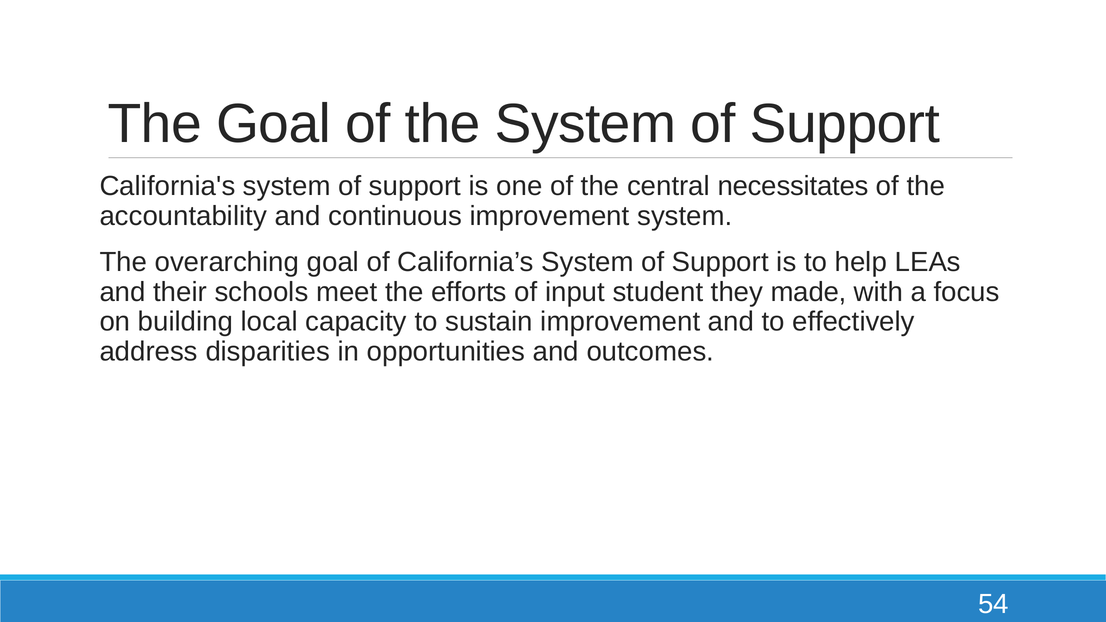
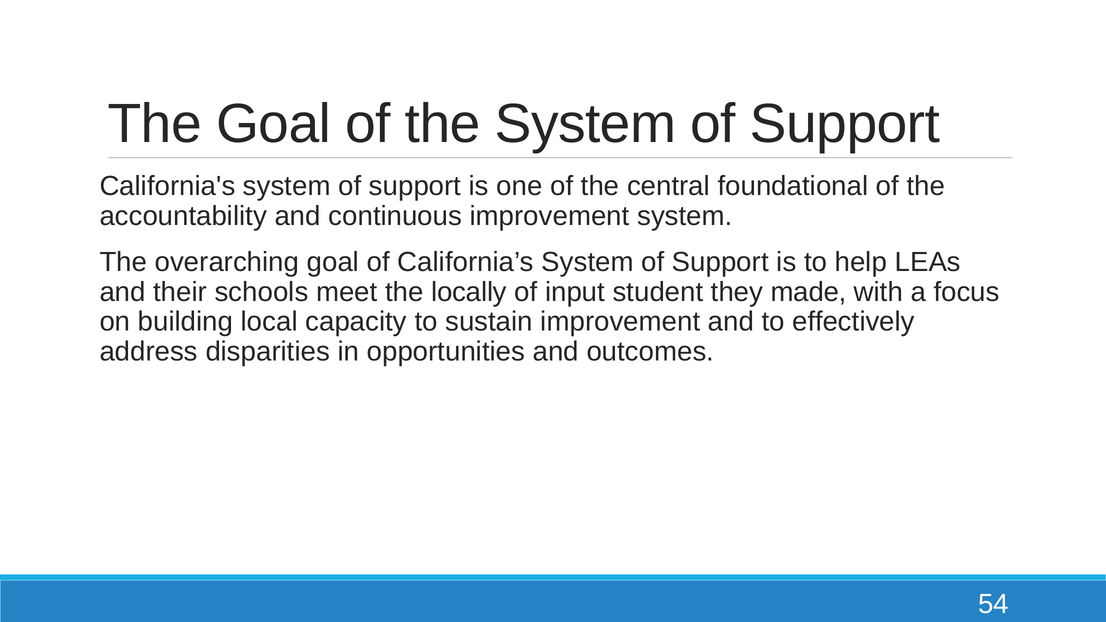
necessitates: necessitates -> foundational (793, 186)
efforts: efforts -> locally (469, 292)
